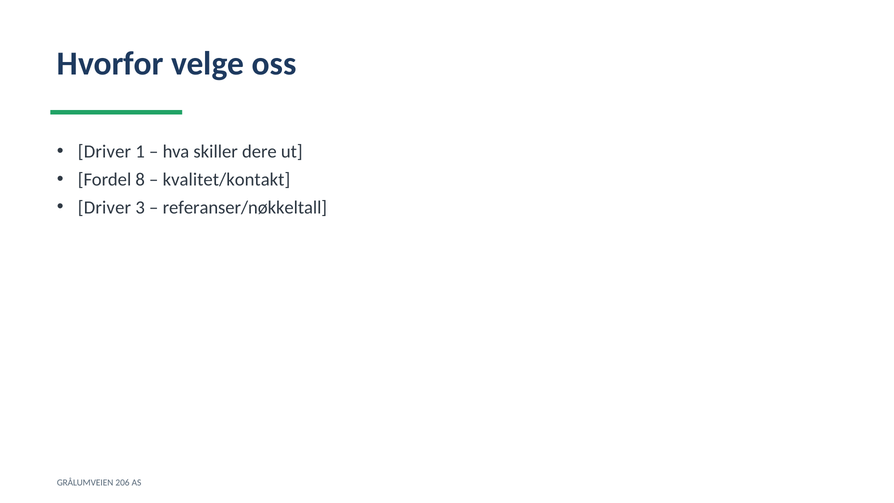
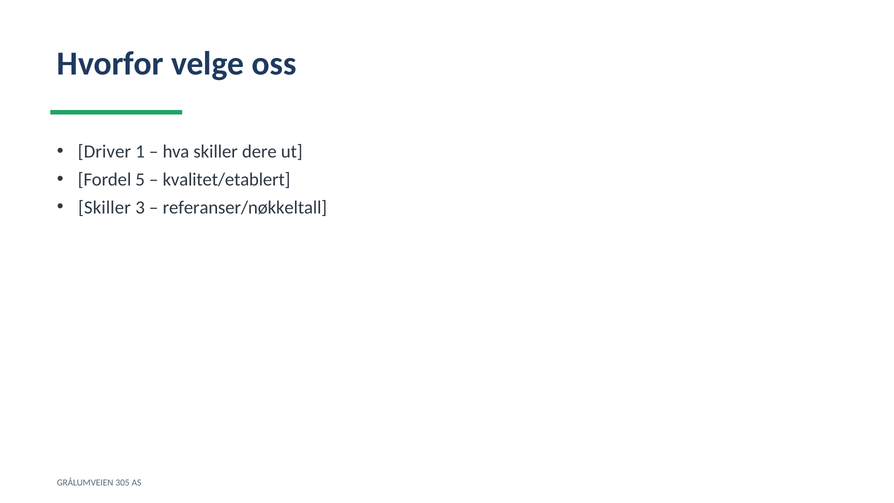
8: 8 -> 5 (140, 179)
kvalitet/kontakt: kvalitet/kontakt -> kvalitet/etablert (226, 179)
Driver: Driver -> Skiller (104, 207)
206: 206 -> 305 (122, 483)
